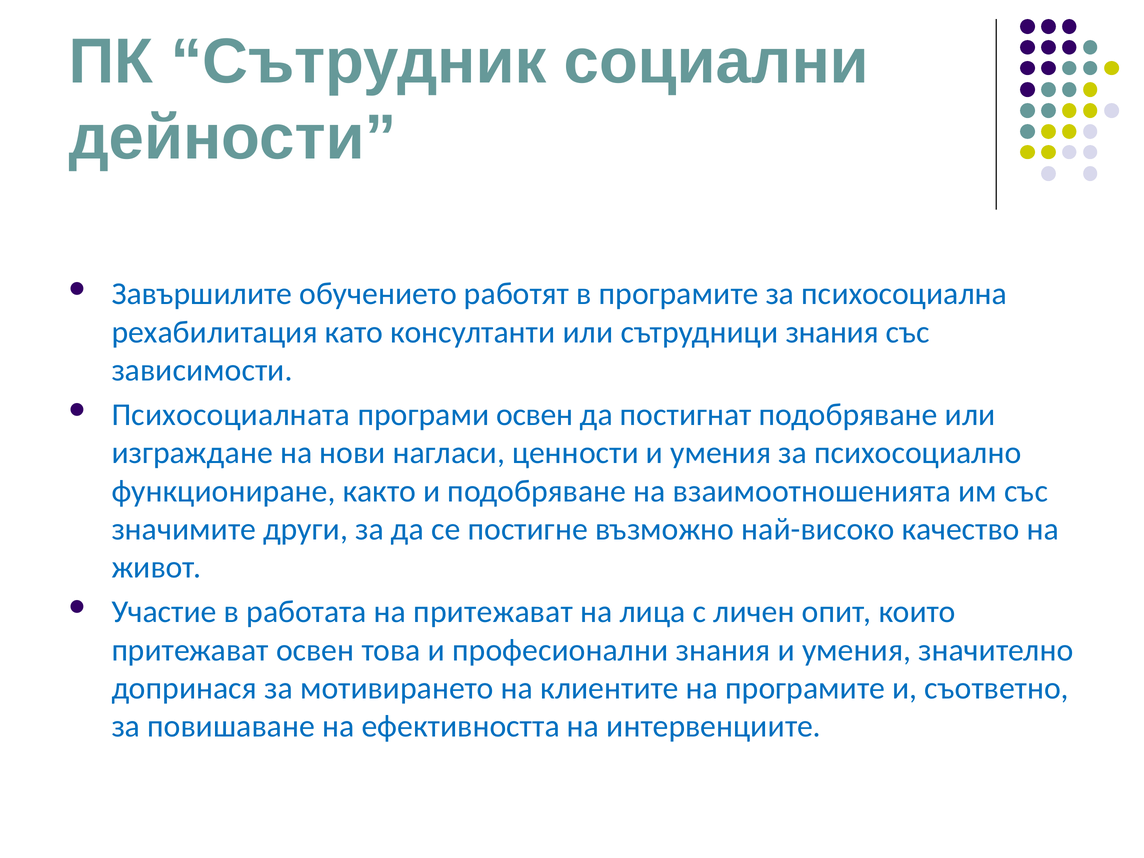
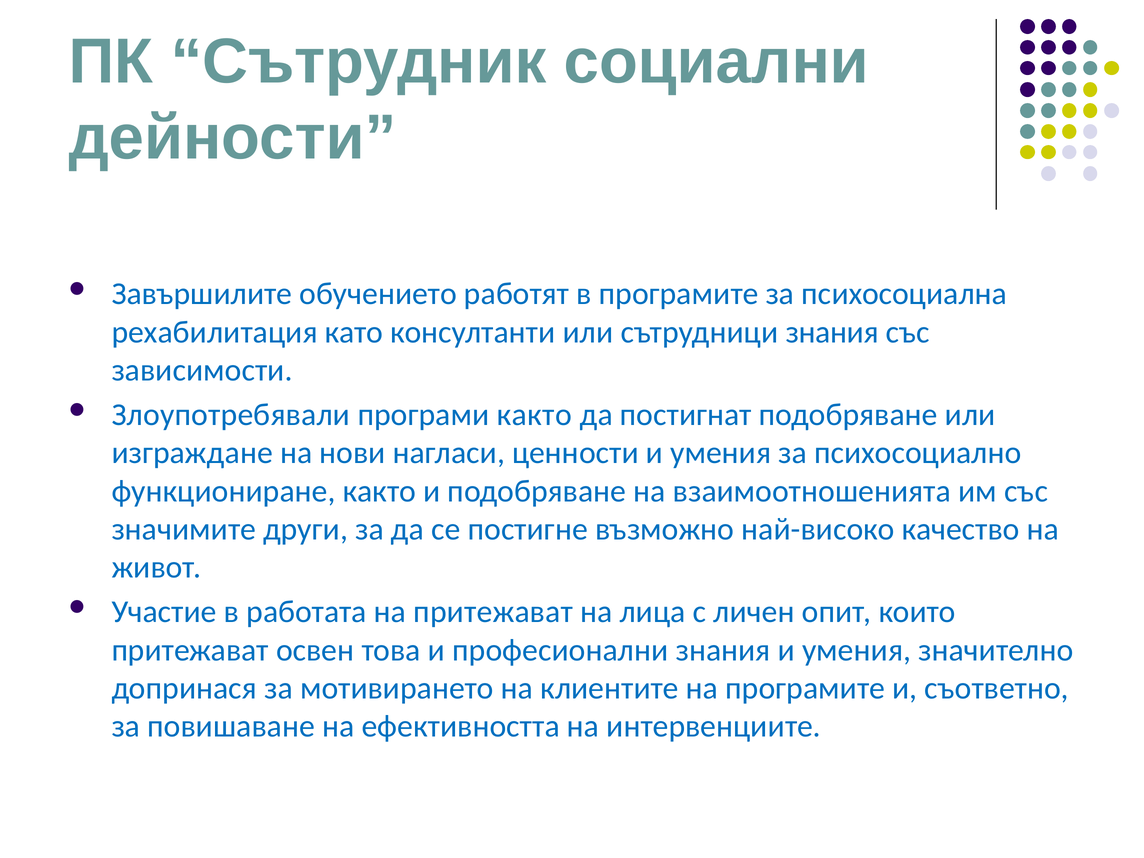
Психосоциалната: Психосоциалната -> Злоупотребявали (231, 415)
програми освен: освен -> както (534, 415)
